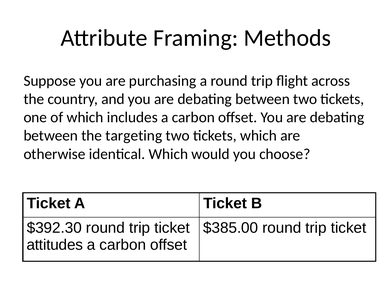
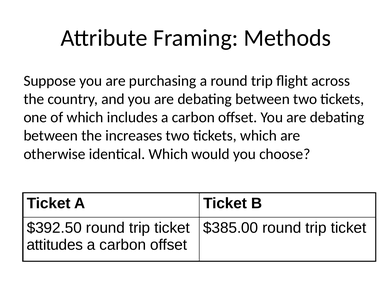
targeting: targeting -> increases (134, 136)
$392.30: $392.30 -> $392.50 (54, 228)
